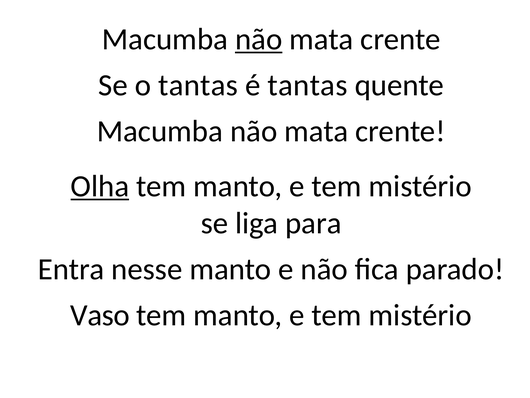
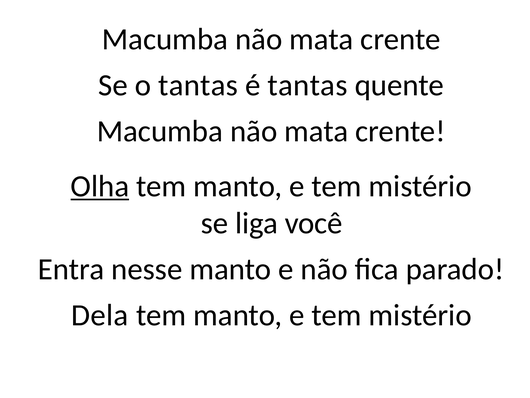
não underline: present -> none (259, 39)
para: para -> você (314, 223)
Vaso: Vaso -> Dela (100, 315)
